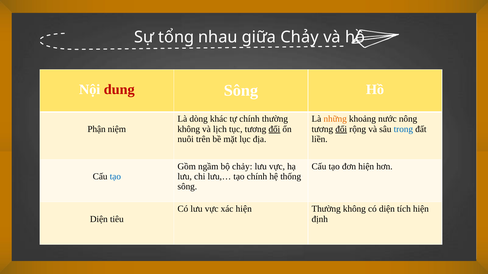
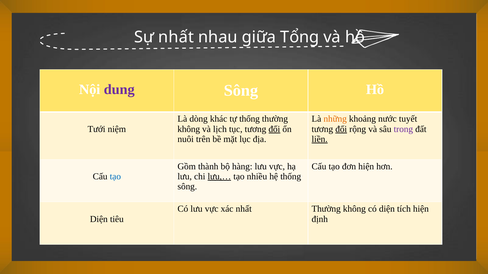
Sự tổng: tổng -> nhất (176, 37)
giữa Chảy: Chảy -> Tổng (300, 37)
dung colour: red -> purple (119, 90)
tự chính: chính -> thống (250, 119)
nông: nông -> tuyết (408, 119)
Phận: Phận -> Tưới (97, 129)
trong colour: blue -> purple (403, 129)
liền underline: none -> present (320, 139)
ngầm: ngầm -> thành (208, 167)
bộ chảy: chảy -> hàng (242, 167)
lưu,… underline: none -> present (219, 177)
tạo chính: chính -> nhiều (257, 177)
xác hiện: hiện -> nhất (244, 209)
